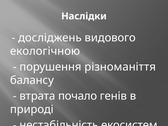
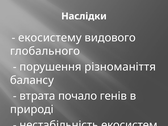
досліджень: досліджень -> екосистему (50, 38)
екологічною: екологічною -> глобального (45, 51)
